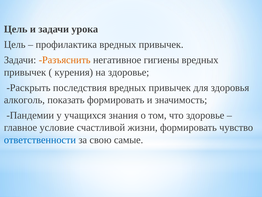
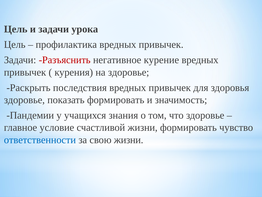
Разъяснить colour: orange -> red (65, 60)
гигиены: гигиены -> курение (161, 60)
алкоголь: алкоголь -> здоровье (24, 100)
свою самые: самые -> жизни (129, 140)
